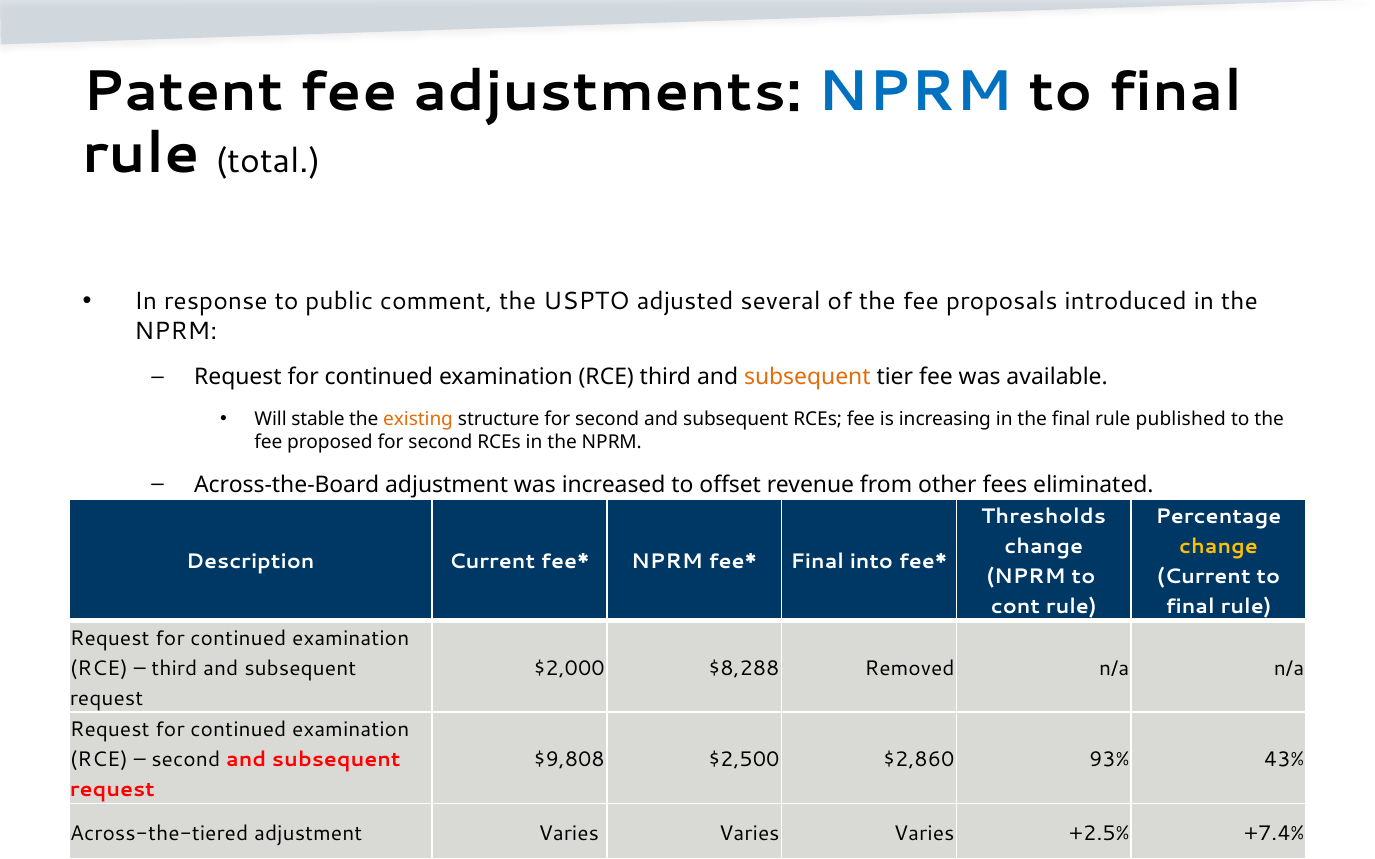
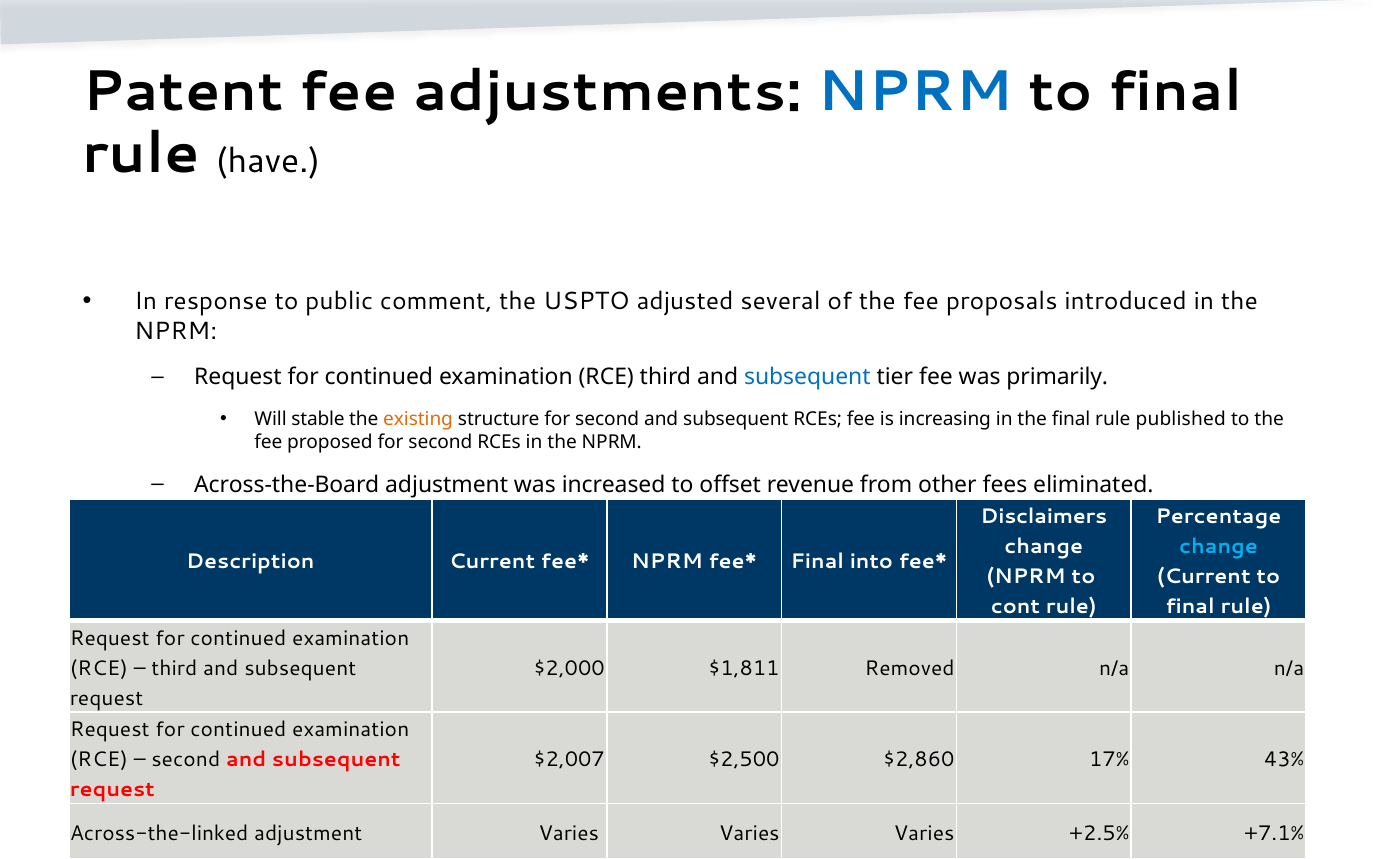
total: total -> have (268, 161)
subsequent colour: orange -> blue (807, 377)
available: available -> primarily (1057, 377)
Thresholds: Thresholds -> Disclaimers (1044, 517)
change colour: yellow -> light blue (1219, 547)
$8,288: $8,288 -> $1,811 (744, 669)
$9,808: $9,808 -> $2,007 (569, 760)
93%: 93% -> 17% (1109, 760)
Across-the-tiered: Across-the-tiered -> Across-the-linked (159, 833)
+7.4%: +7.4% -> +7.1% (1274, 834)
